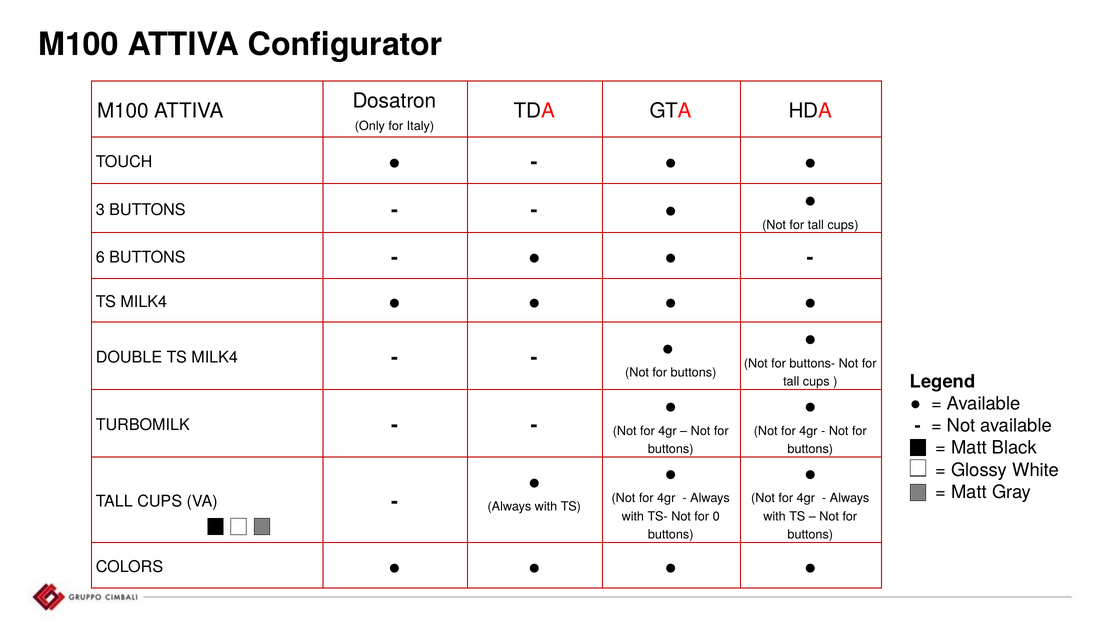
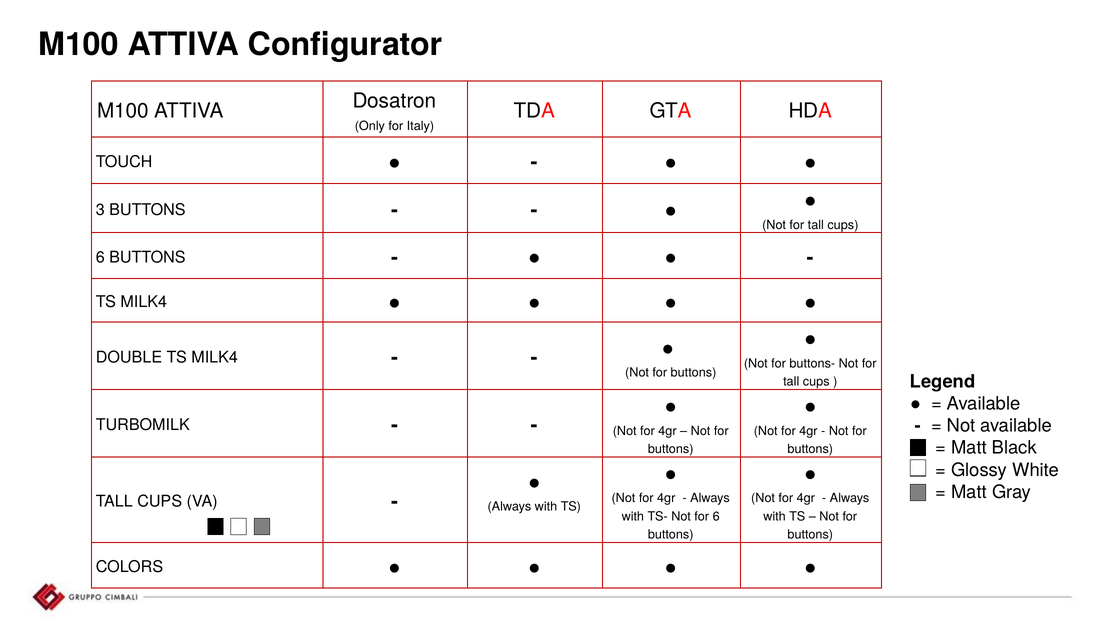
for 0: 0 -> 6 (716, 516)
